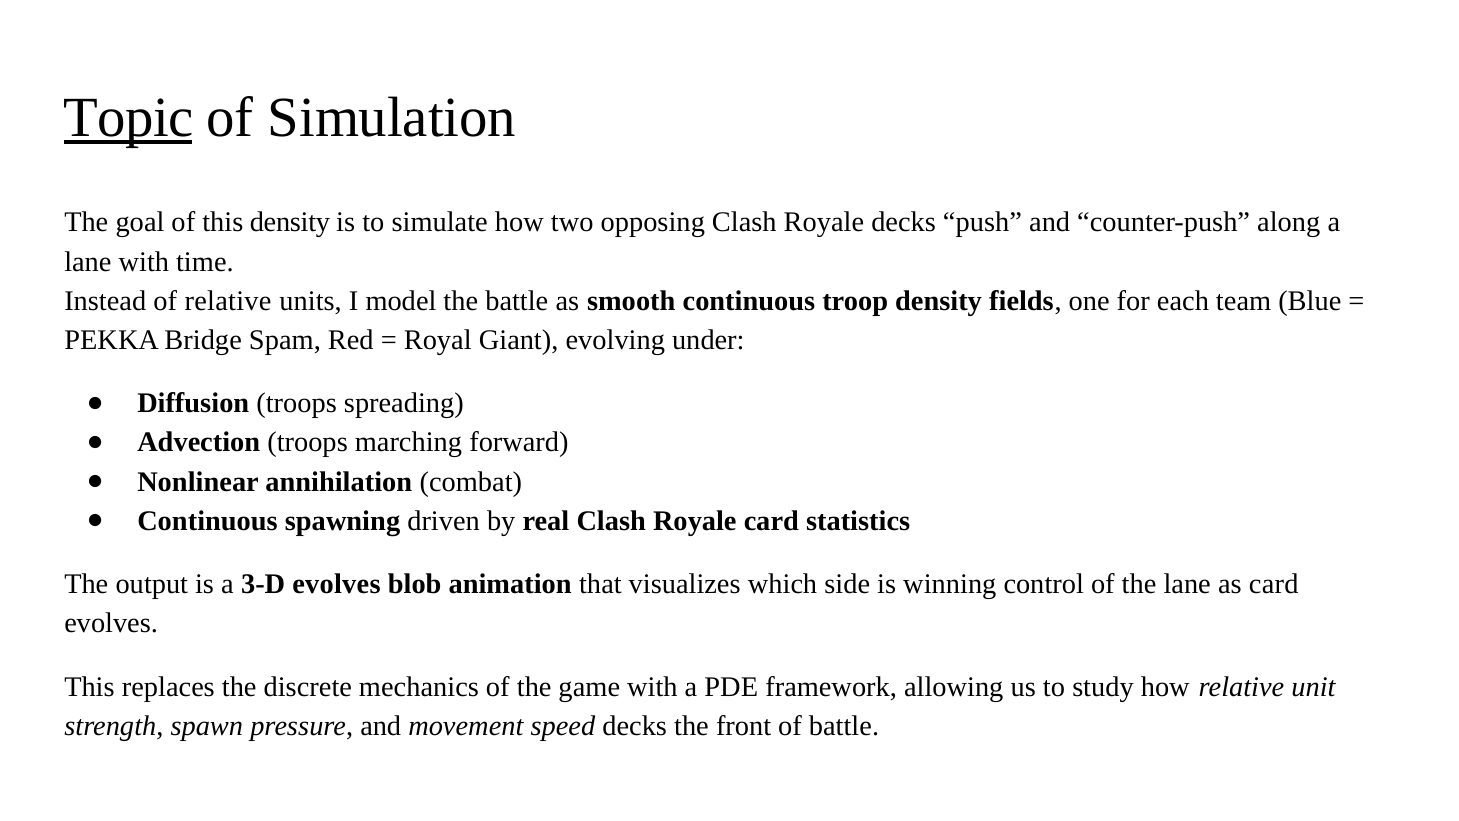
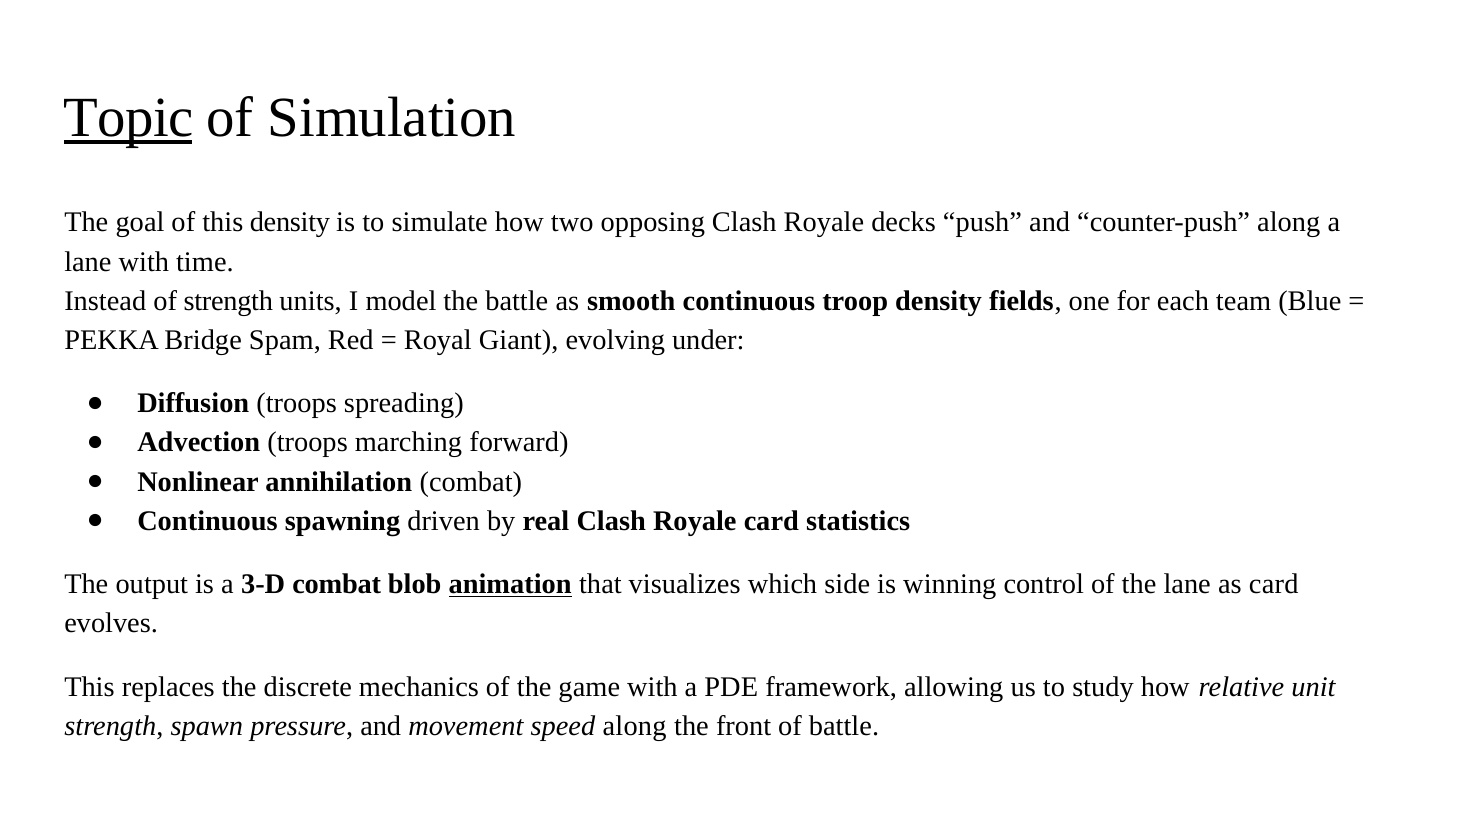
of relative: relative -> strength (228, 301)
3-D evolves: evolves -> combat (337, 584)
animation underline: none -> present (510, 584)
speed decks: decks -> along (635, 726)
